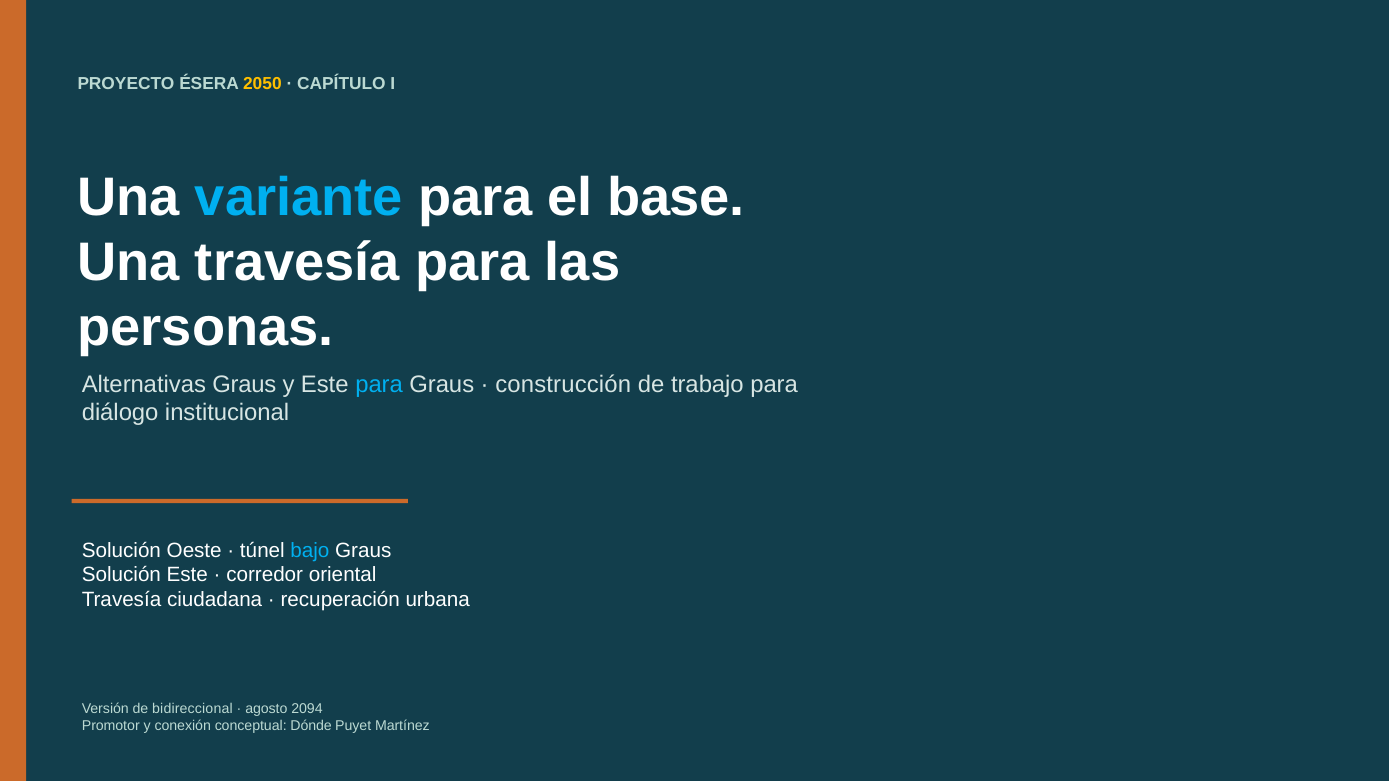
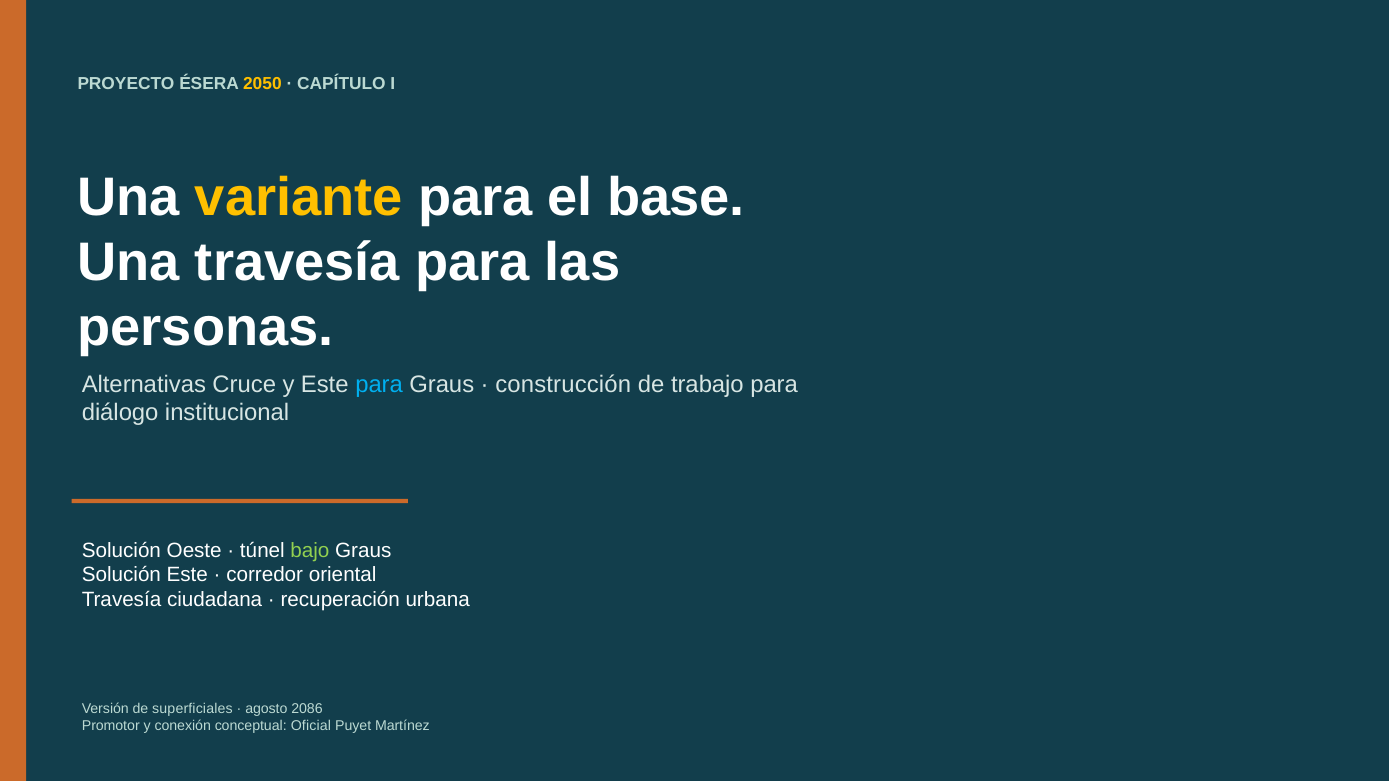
variante colour: light blue -> yellow (299, 198)
Alternativas Graus: Graus -> Cruce (244, 385)
bajo colour: light blue -> light green (310, 551)
bidireccional: bidireccional -> superficiales (192, 709)
2094: 2094 -> 2086 (307, 709)
Dónde: Dónde -> Oficial (311, 726)
